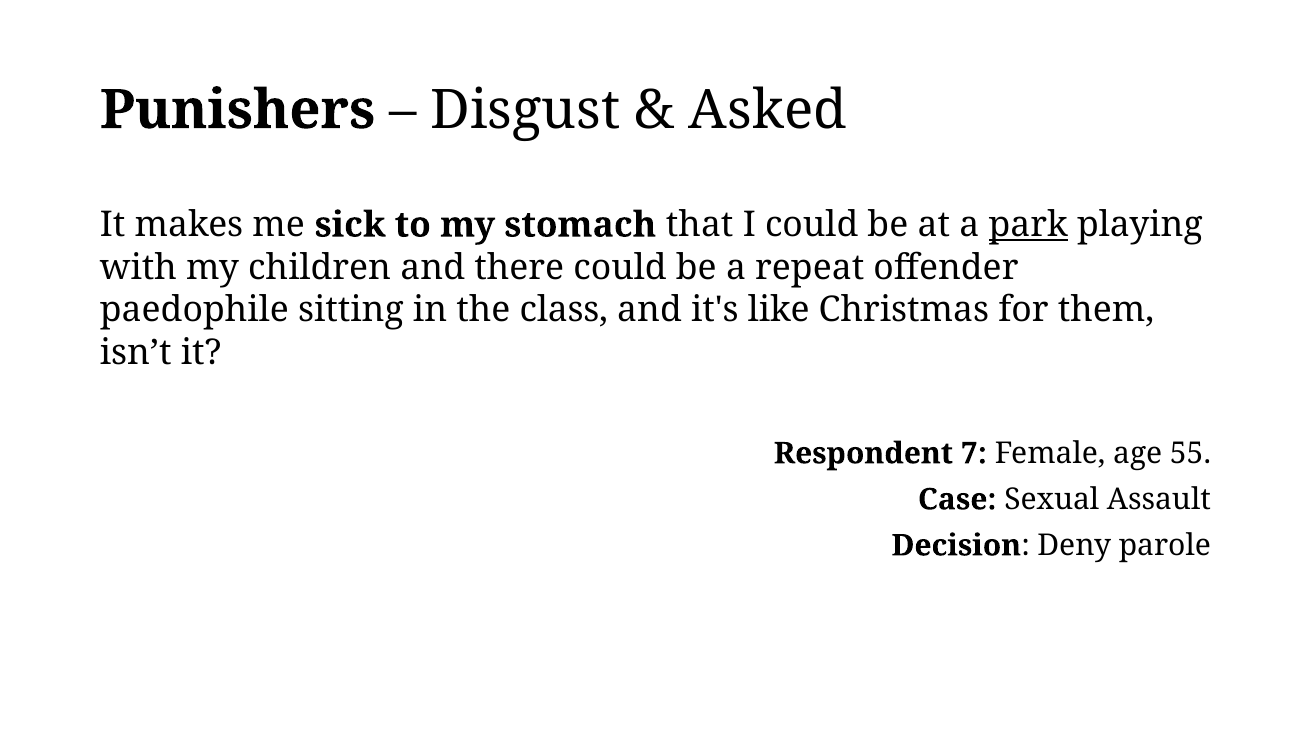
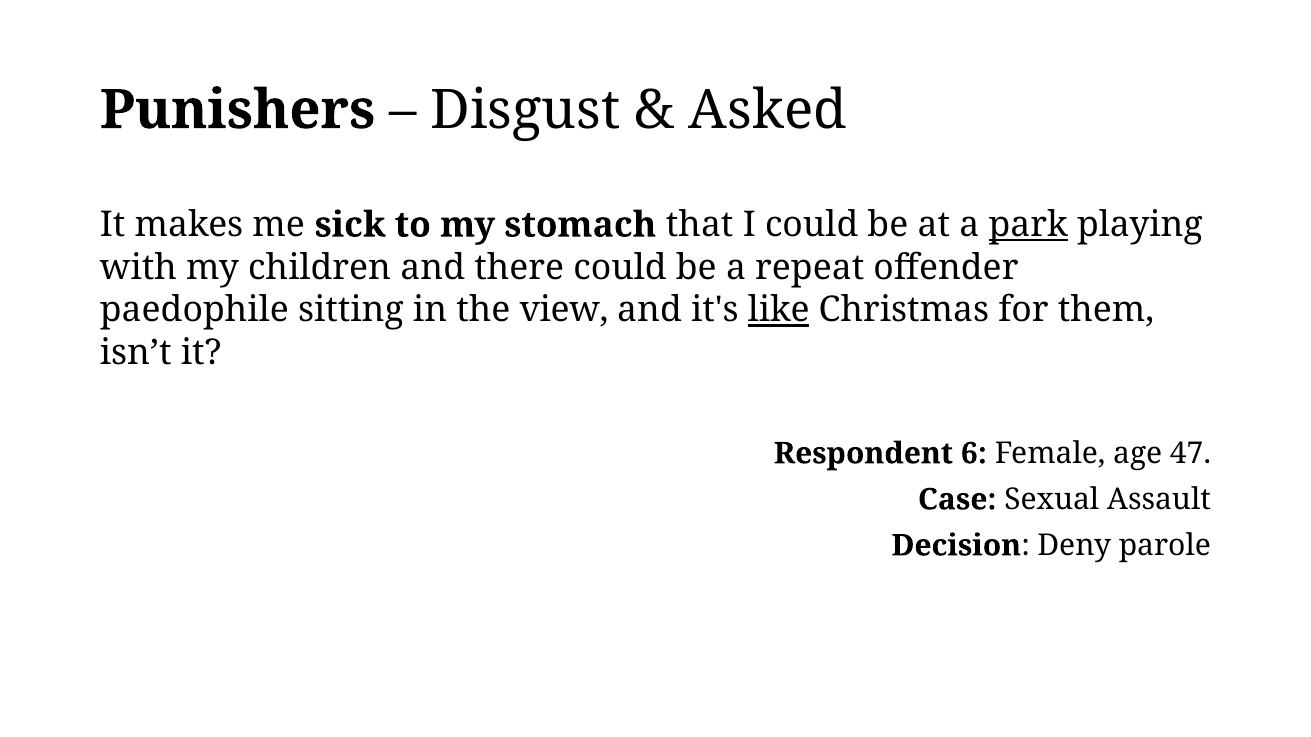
class: class -> view (564, 310)
like underline: none -> present (779, 310)
7: 7 -> 6 (974, 454)
55: 55 -> 47 (1190, 454)
